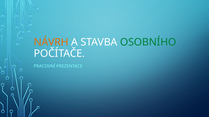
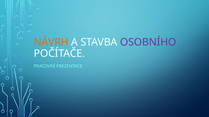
OSOBNÍHO colour: green -> purple (148, 42)
